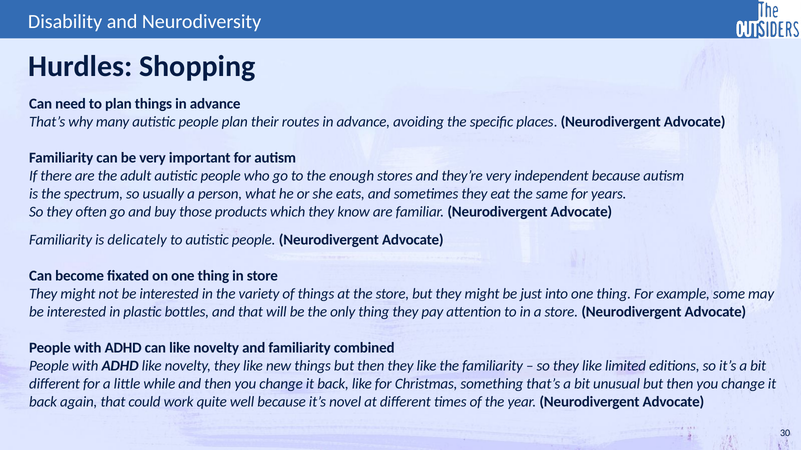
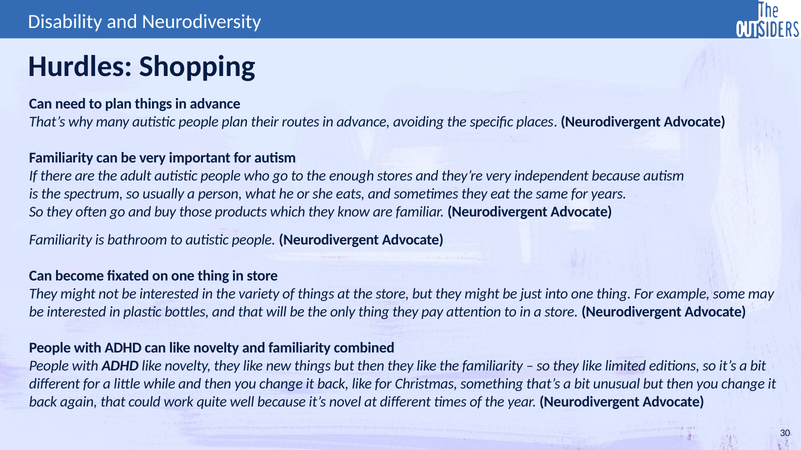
delicately: delicately -> bathroom (137, 240)
